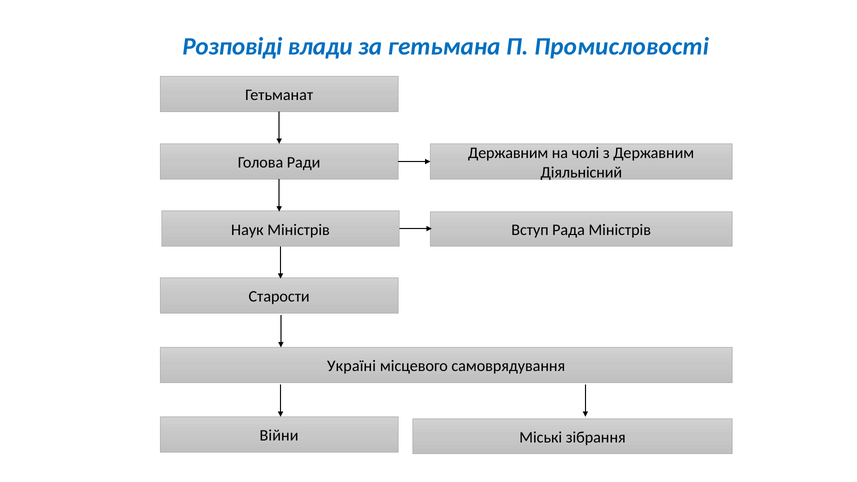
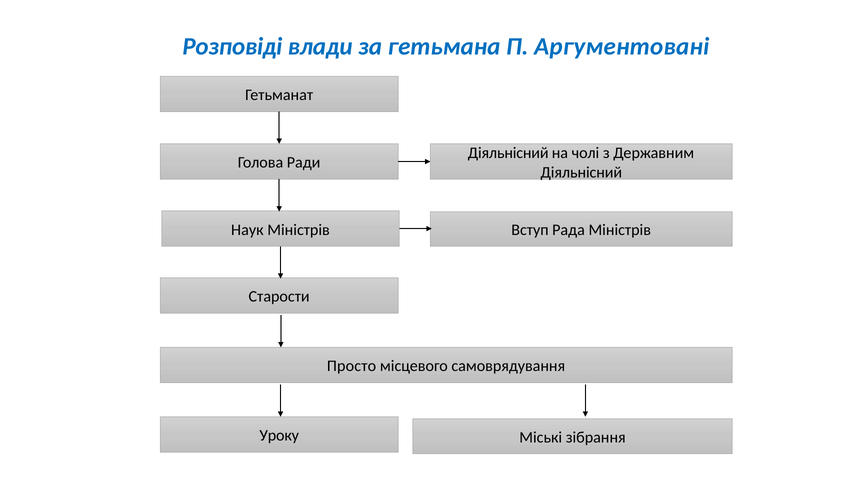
Промисловості: Промисловості -> Аргументовані (622, 47)
Державним: Державним -> Діяльнісний (508, 153)
Україні: Україні -> Просто (352, 366)
Війни: Війни -> Уроку (279, 436)
